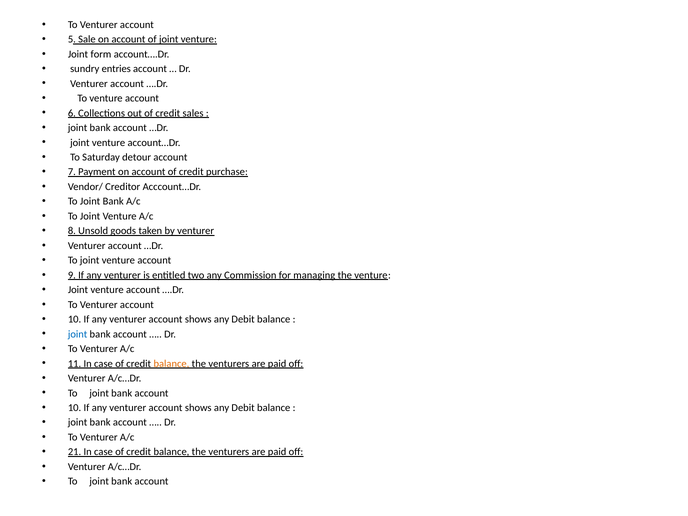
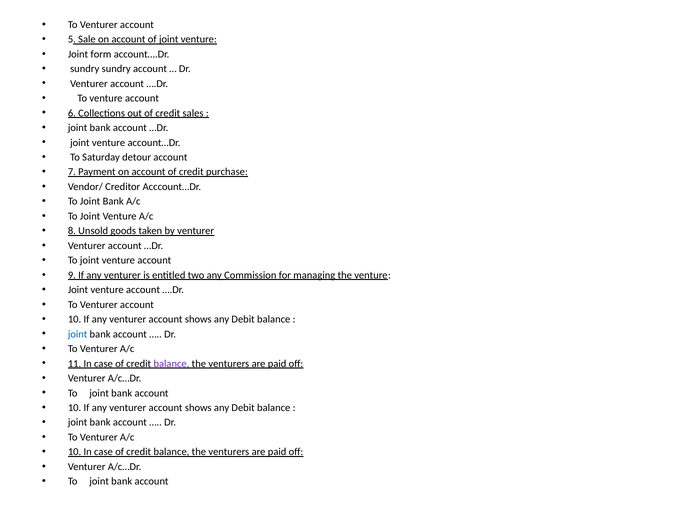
sundry entries: entries -> sundry (116, 69)
balance colour: orange -> purple (171, 364)
21: 21 -> 10 (75, 452)
